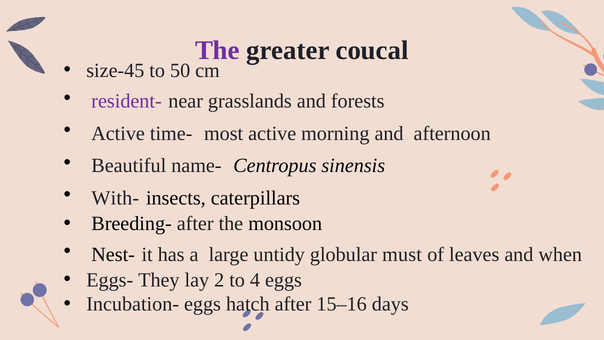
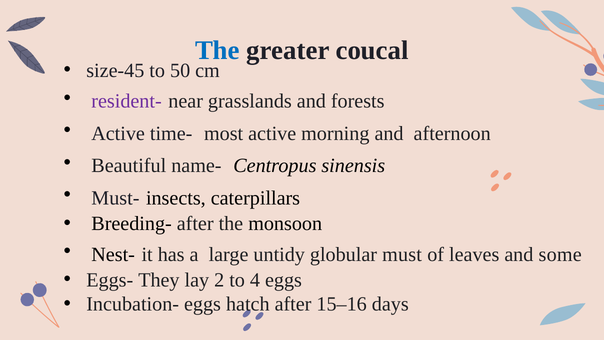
The colour: purple -> blue (217, 50)
With-: With- -> Must- (115, 198)
when: when -> some (560, 254)
